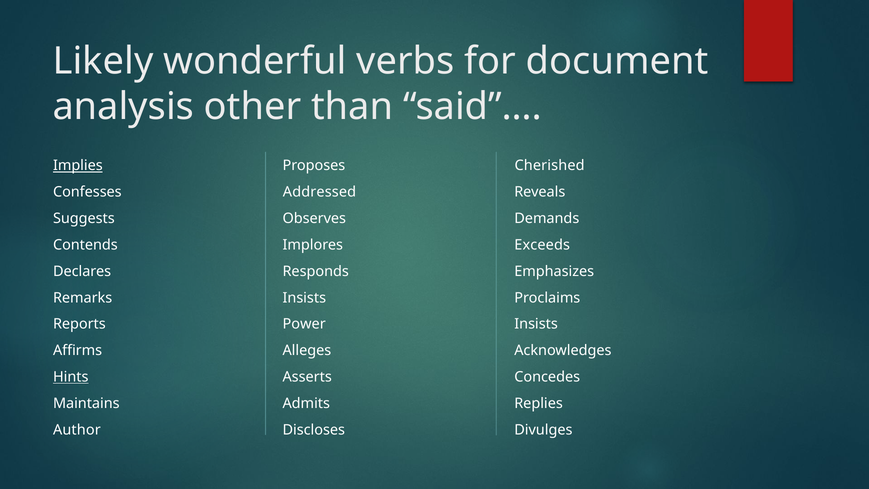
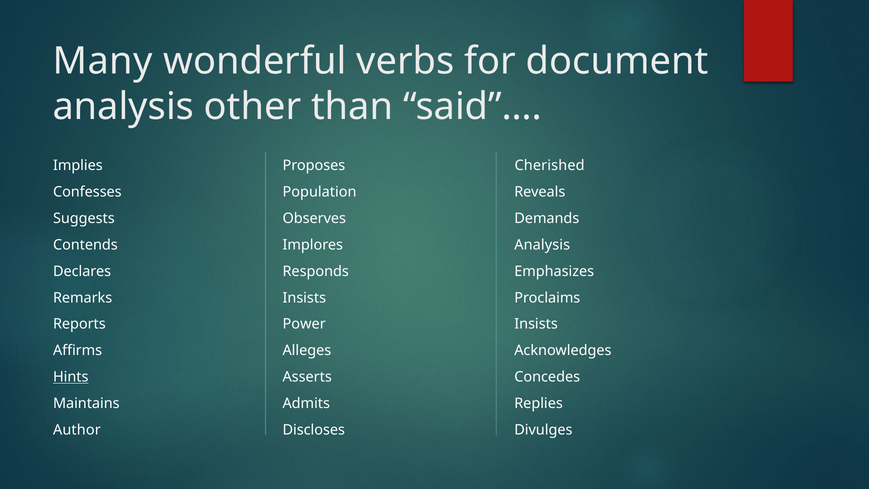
Likely: Likely -> Many (103, 61)
Implies underline: present -> none (78, 166)
Addressed: Addressed -> Population (320, 192)
Exceeds: Exceeds -> Analysis (542, 245)
